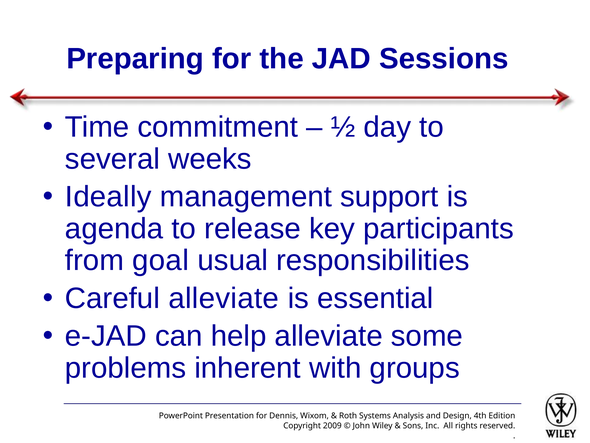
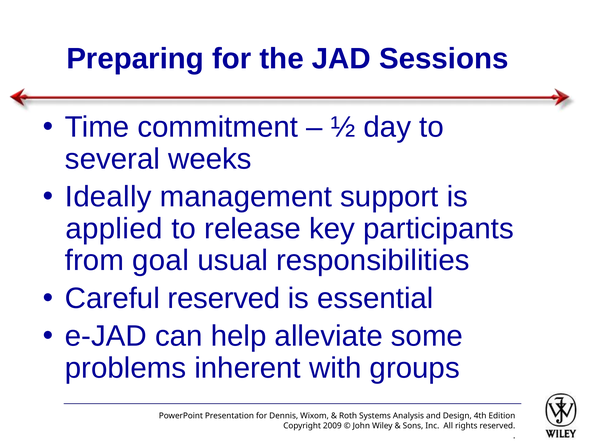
agenda: agenda -> applied (114, 228)
Careful alleviate: alleviate -> reserved (224, 298)
